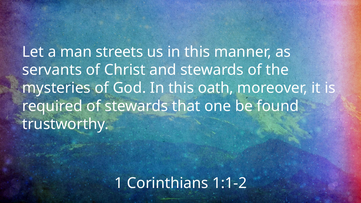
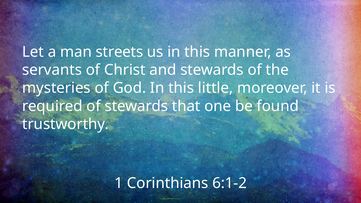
oath: oath -> little (216, 88)
1:1-2: 1:1-2 -> 6:1-2 (230, 183)
